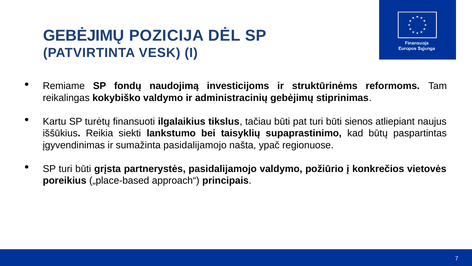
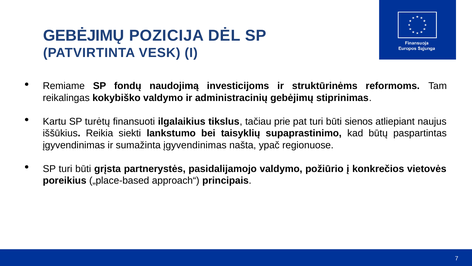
tačiau būti: būti -> prie (282, 121)
sumažinta pasidalijamojo: pasidalijamojo -> įgyvendinimas (195, 145)
